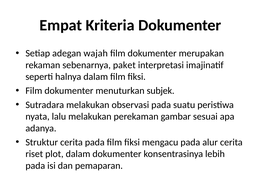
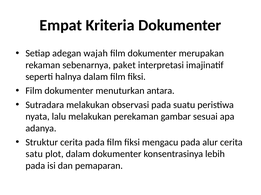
subjek: subjek -> antara (161, 91)
riset: riset -> satu (34, 155)
